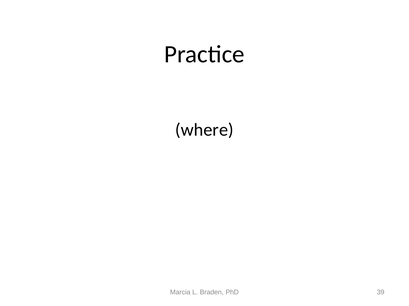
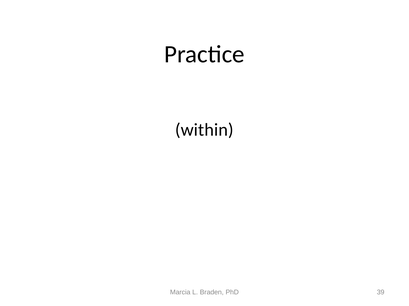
where: where -> within (204, 130)
